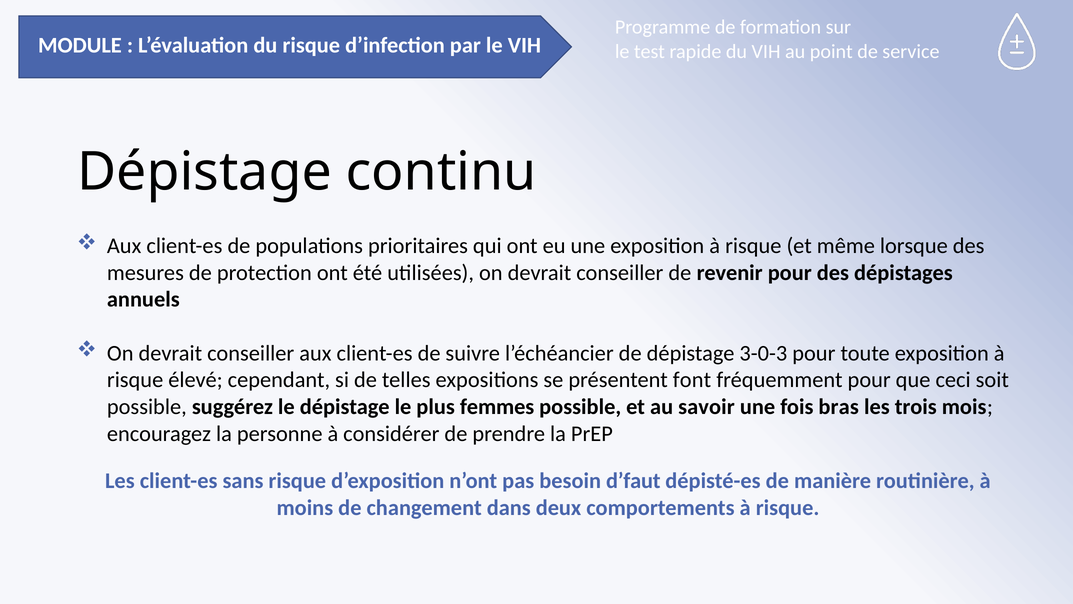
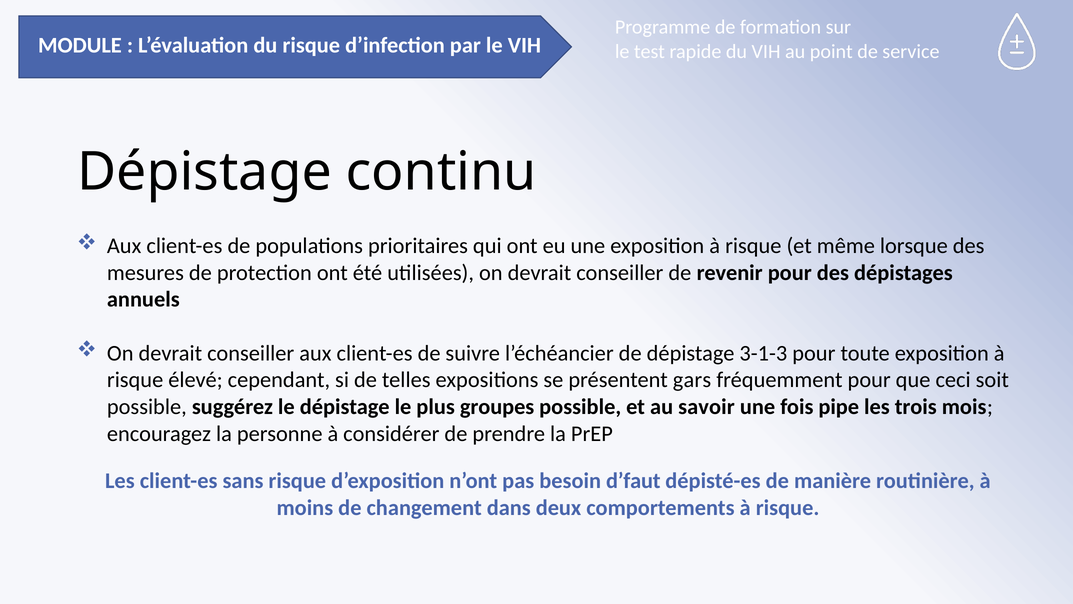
3-0-3: 3-0-3 -> 3-1-3 (763, 353)
font: font -> gars (692, 380)
femmes: femmes -> groupes (497, 407)
bras: bras -> pipe (839, 407)
